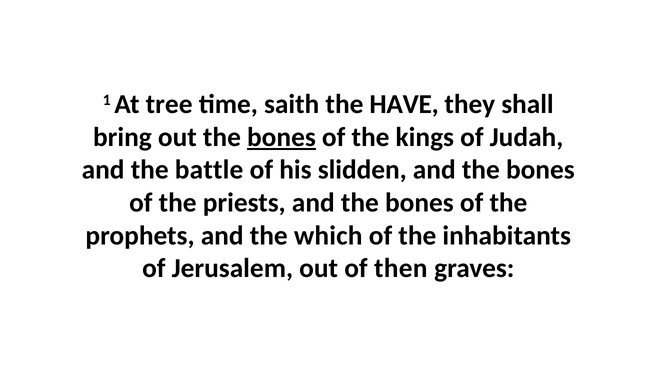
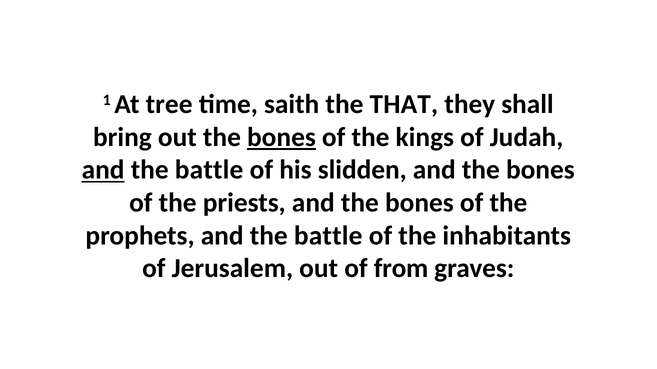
HAVE: HAVE -> THAT (404, 105)
and underline: none -> present (103, 170)
prophets and the which: which -> battle (328, 236)
then: then -> from (401, 269)
